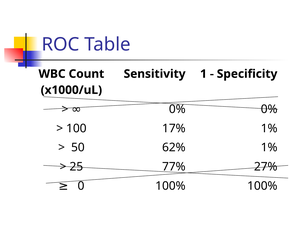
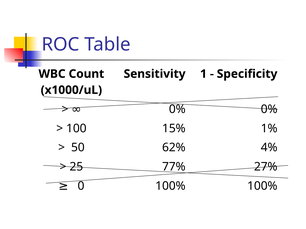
17%: 17% -> 15% (174, 129)
62% 1%: 1% -> 4% (269, 148)
